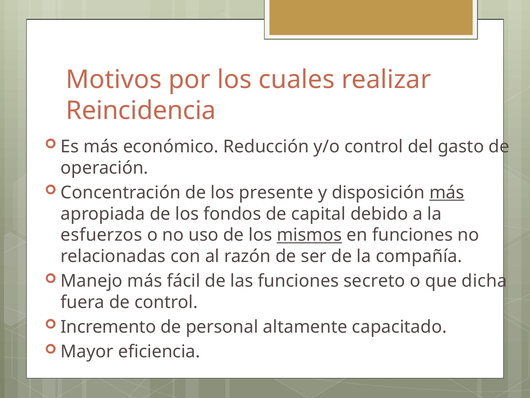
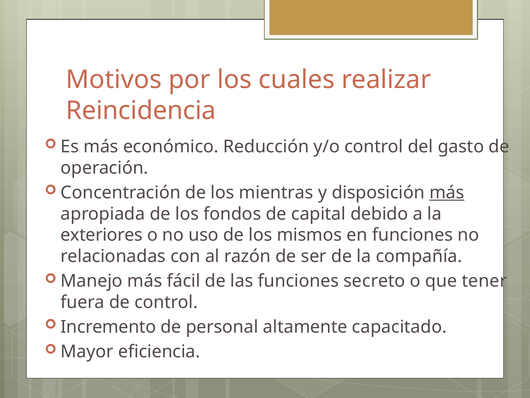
presente: presente -> mientras (276, 192)
esfuerzos: esfuerzos -> exteriores (102, 235)
mismos underline: present -> none (309, 235)
dicha: dicha -> tener (484, 281)
